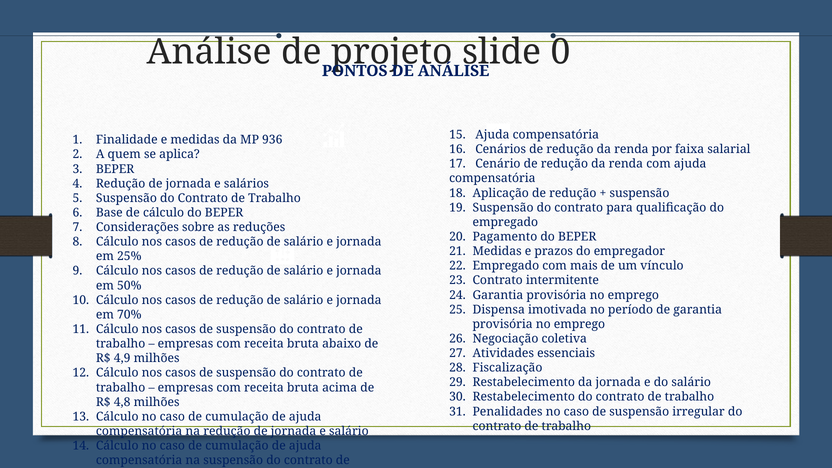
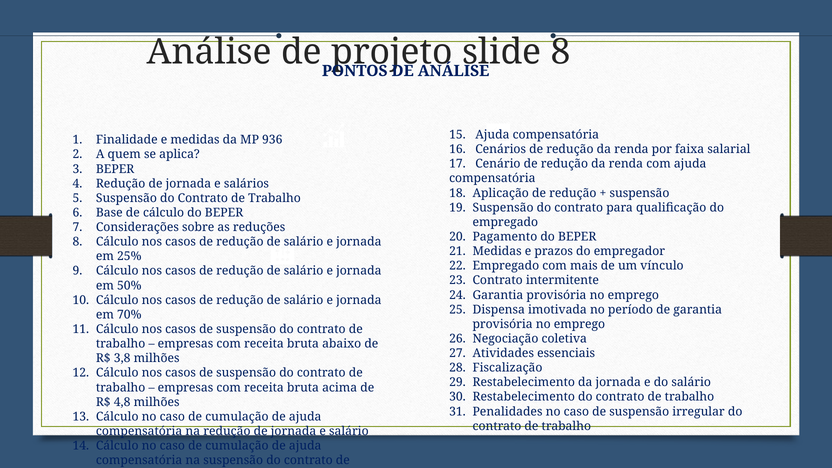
slide 0: 0 -> 8 (560, 52)
4,9: 4,9 -> 3,8 (122, 358)
